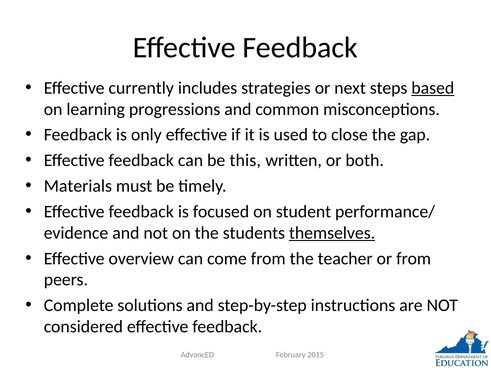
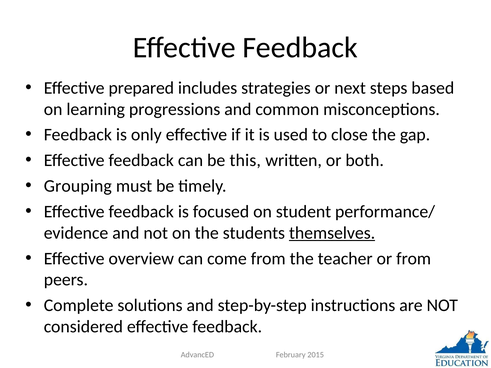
currently: currently -> prepared (141, 88)
based underline: present -> none (433, 88)
Materials: Materials -> Grouping (78, 186)
